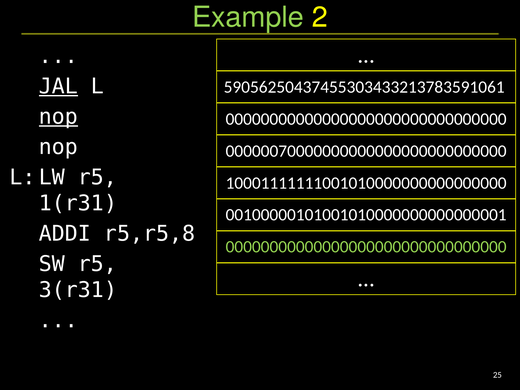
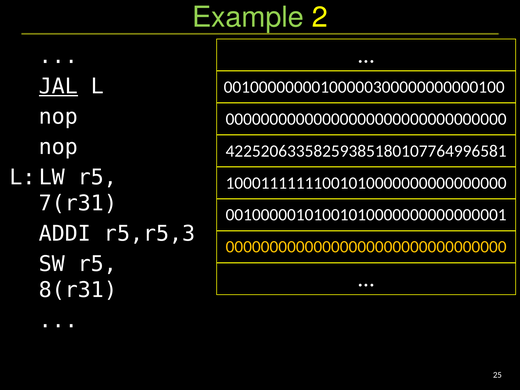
59056250437455303433213783591061: 59056250437455303433213783591061 -> 00100000000100000300000000000100 (364, 87)
nop underline: present -> none (58, 117)
00000070000000000000000000000000: 00000070000000000000000000000000 -> 42252063358259385180107764996581 (366, 151)
1(r31: 1(r31 -> 7(r31 (78, 203)
r5,r5,8: r5,r5,8 -> r5,r5,3 (150, 234)
00000000000000000000000000000000 colour: light green -> yellow (366, 247)
3(r31: 3(r31 -> 8(r31 (78, 290)
